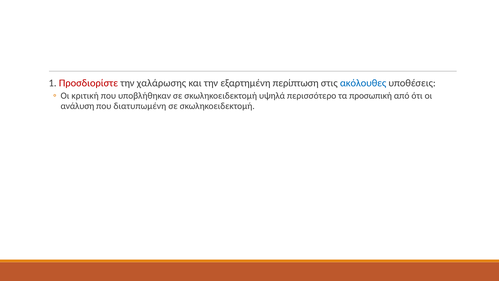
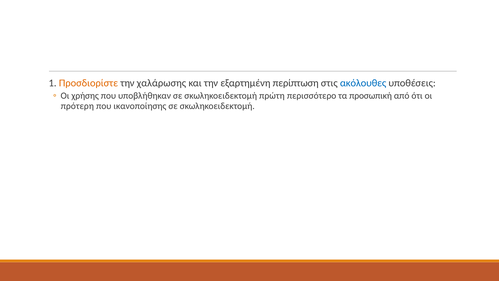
Προσδιορίστε colour: red -> orange (88, 83)
κριτική: κριτική -> χρήσης (85, 96)
υψηλά: υψηλά -> πρώτη (272, 96)
ανάλυση: ανάλυση -> πρότερη (77, 106)
διατυπωμένη: διατυπωμένη -> ικανοποίησης (140, 106)
